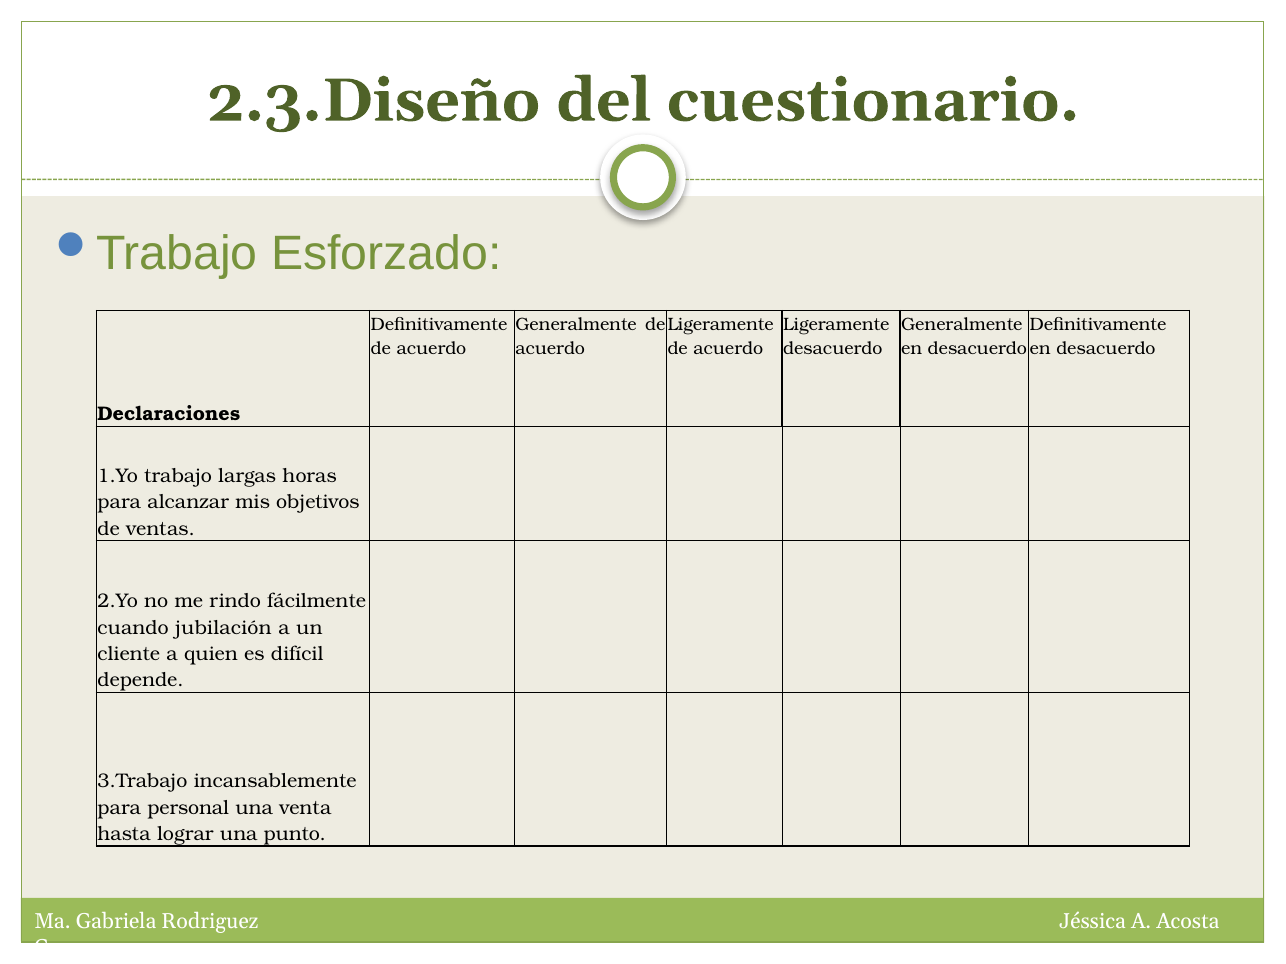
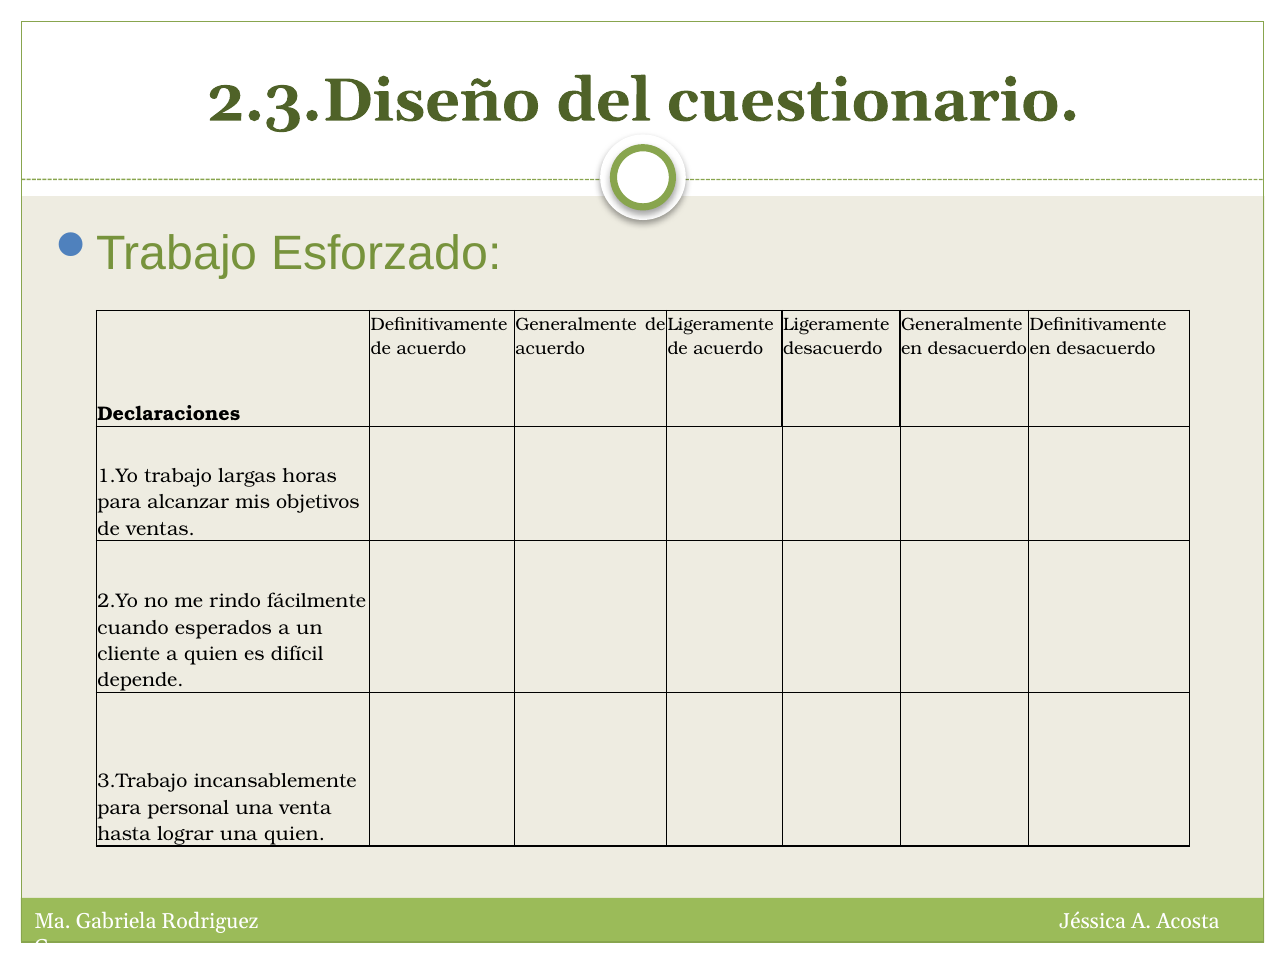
jubilación: jubilación -> esperados (223, 628)
una punto: punto -> quien (295, 835)
